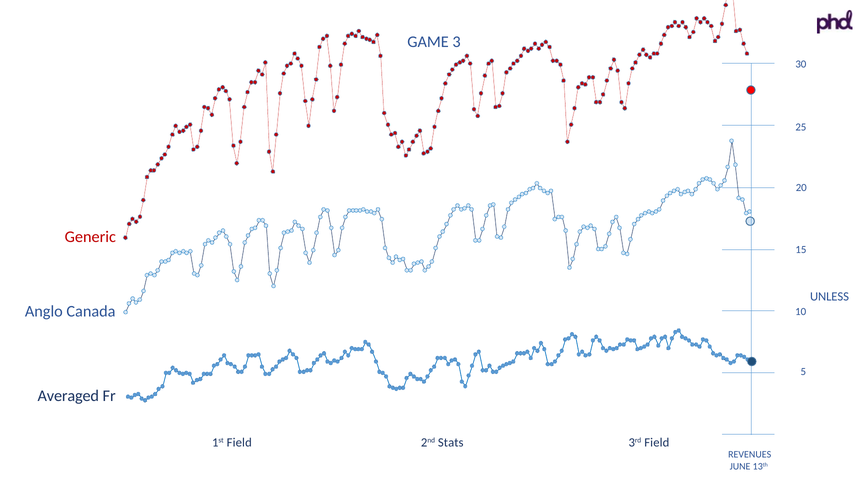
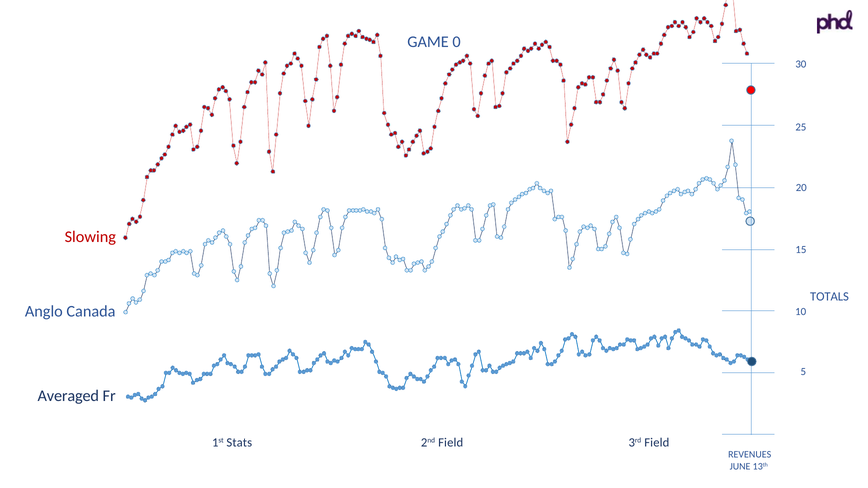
3: 3 -> 0 (457, 42)
Generic: Generic -> Slowing (90, 237)
UNLESS: UNLESS -> TOTALS (829, 297)
1st Field: Field -> Stats (239, 443)
2nd Stats: Stats -> Field (451, 443)
